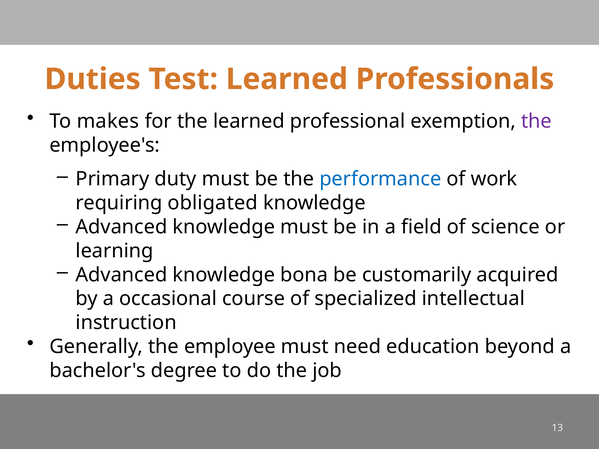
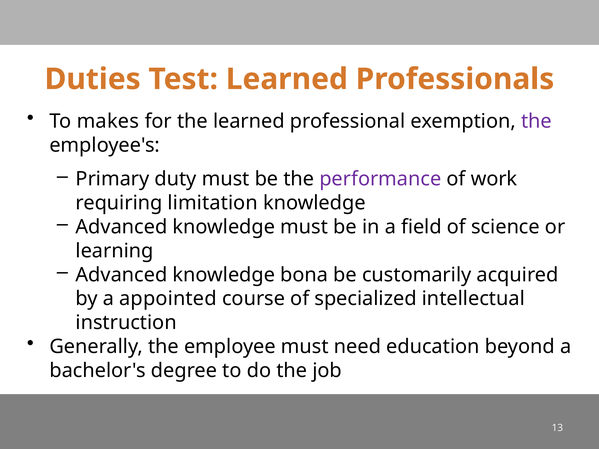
performance colour: blue -> purple (380, 179)
obligated: obligated -> limitation (213, 203)
occasional: occasional -> appointed (168, 299)
